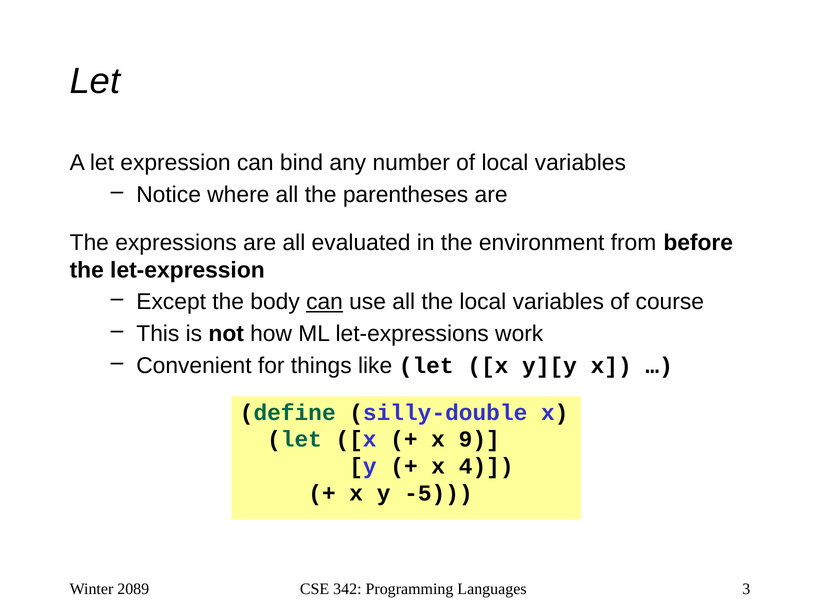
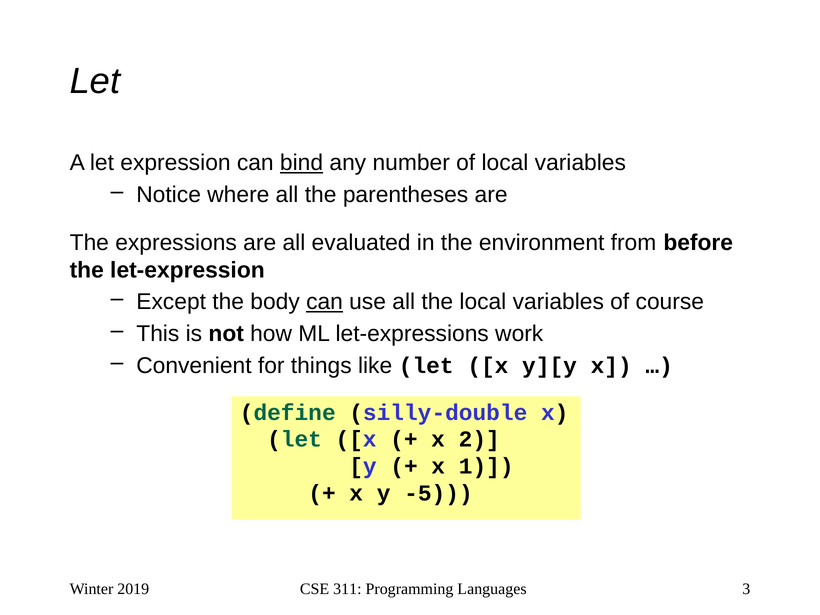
bind underline: none -> present (302, 163)
9: 9 -> 2 (479, 439)
4: 4 -> 1 (486, 466)
2089: 2089 -> 2019 (133, 589)
342: 342 -> 311 (347, 589)
